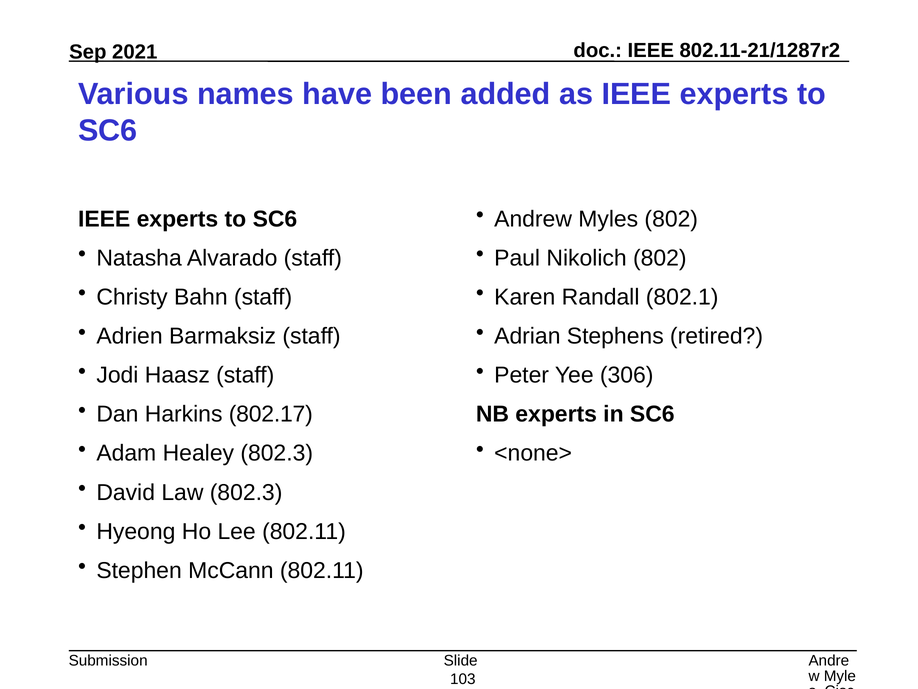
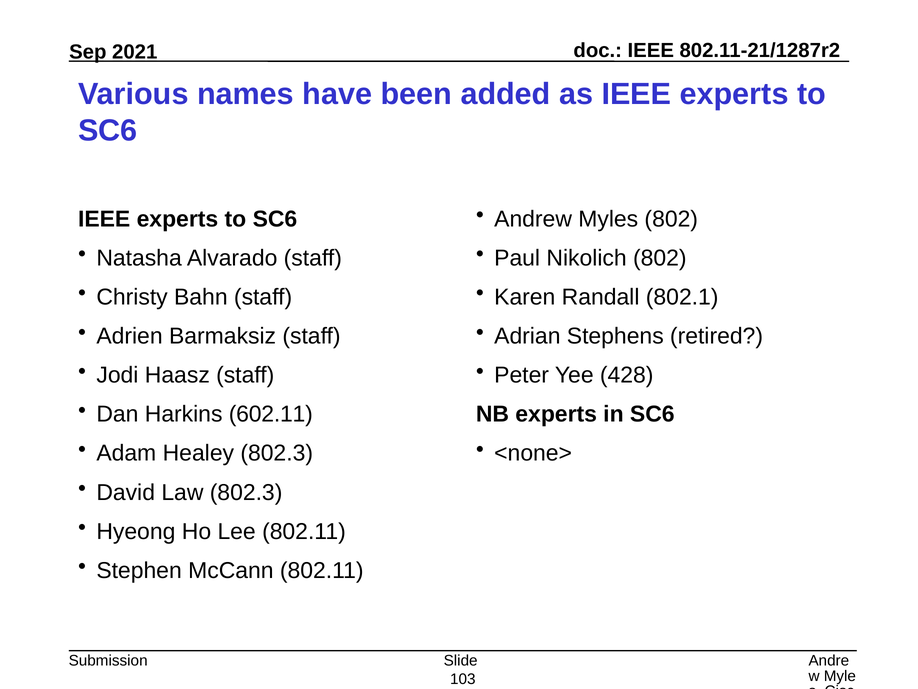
306: 306 -> 428 (627, 375)
802.17: 802.17 -> 602.11 (271, 414)
